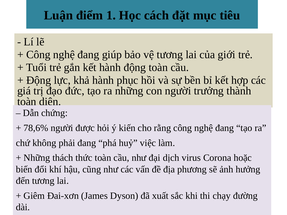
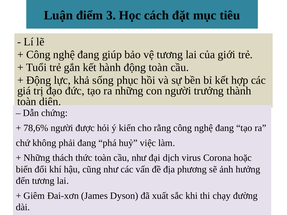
1: 1 -> 3 (111, 15)
khả hành: hành -> sống (103, 80)
